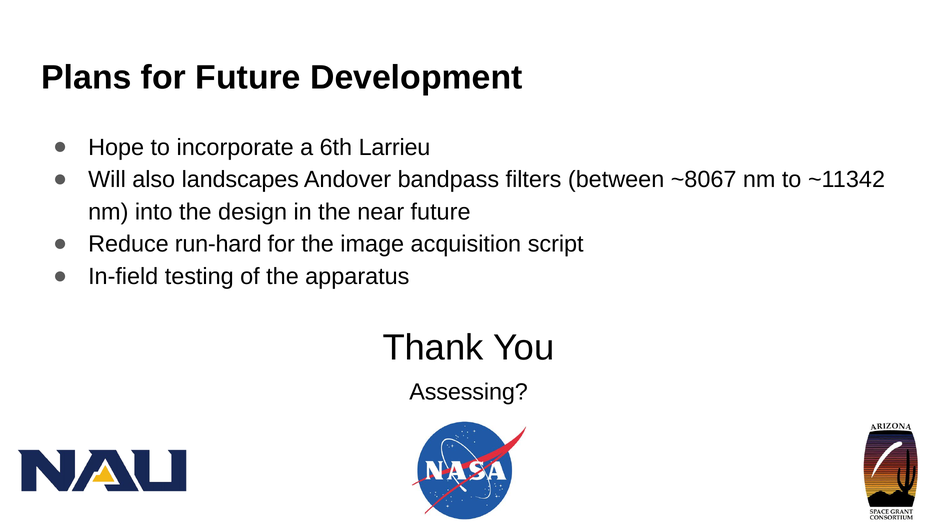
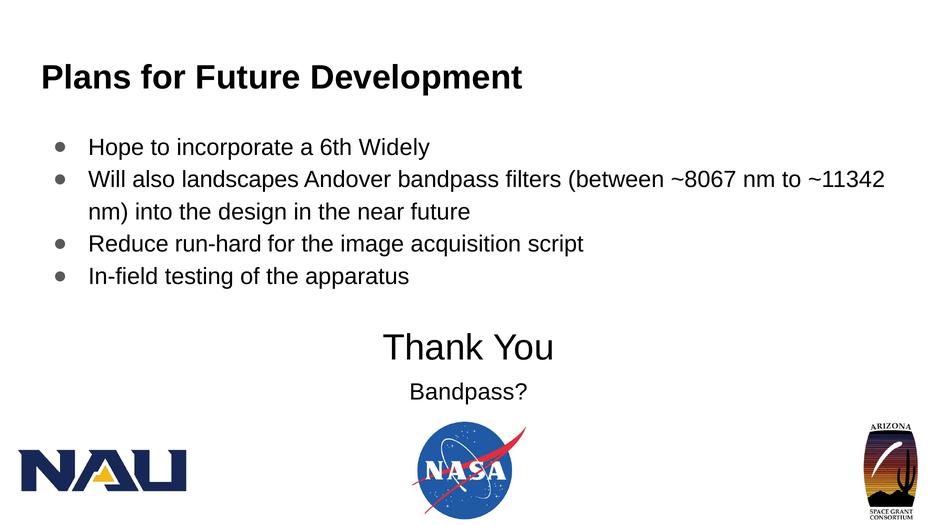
Larrieu: Larrieu -> Widely (394, 147)
Assessing: Assessing -> Bandpass (468, 392)
